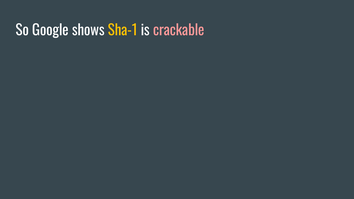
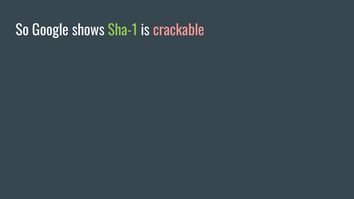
Sha-1 colour: yellow -> light green (123, 31)
